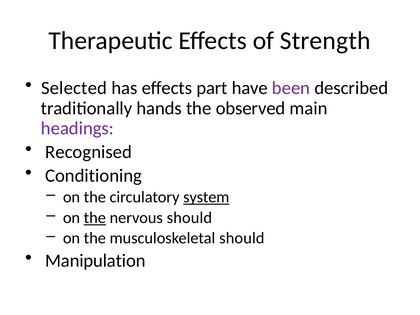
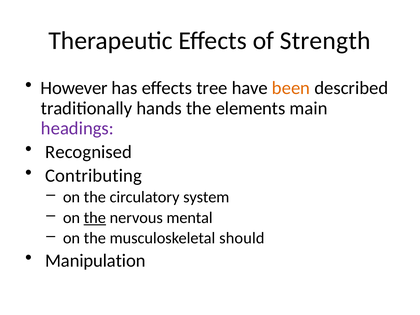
Selected: Selected -> However (74, 88)
part: part -> tree (212, 88)
been colour: purple -> orange (291, 88)
observed: observed -> elements (251, 108)
Conditioning: Conditioning -> Contributing (94, 176)
system underline: present -> none (206, 197)
nervous should: should -> mental (190, 218)
